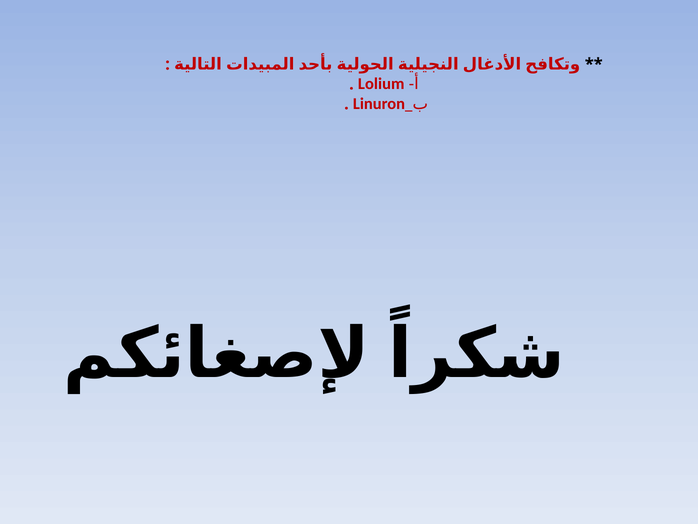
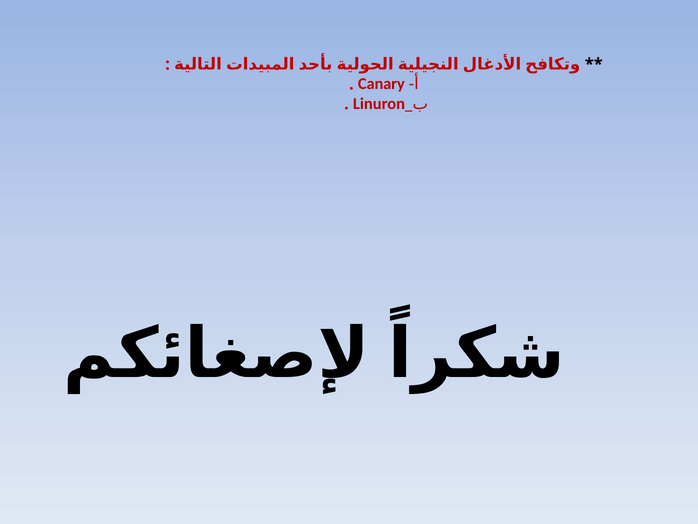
Lolium: Lolium -> Canary (381, 84)
